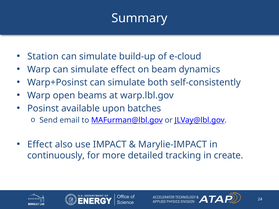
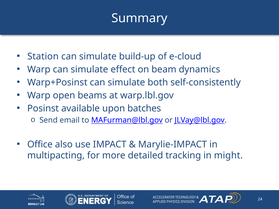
Effect: Effect -> Office (40, 145)
continuously: continuously -> multipacting (56, 156)
create: create -> might (228, 156)
